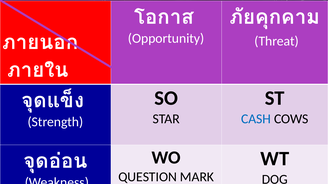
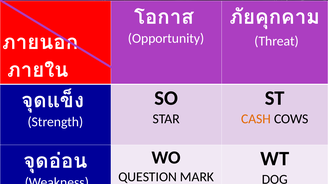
CASH colour: blue -> orange (256, 119)
